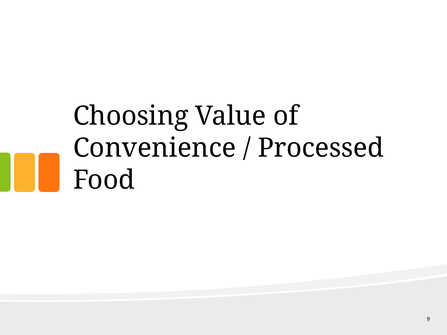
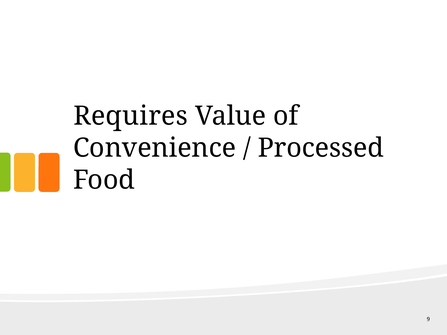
Choosing: Choosing -> Requires (131, 116)
